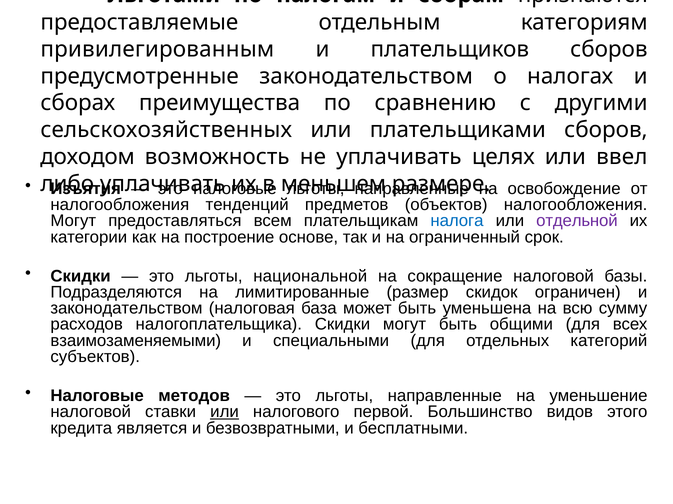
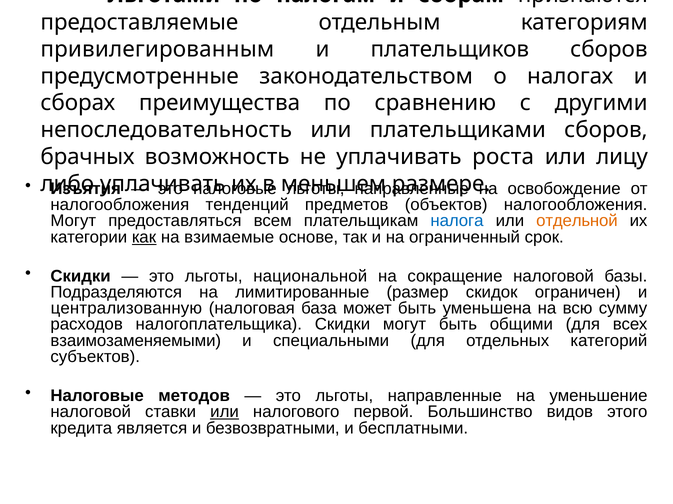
сельскохозяйственных: сельскохозяйственных -> непоследовательность (166, 130)
доходом: доходом -> брачных (87, 157)
целях: целях -> роста (503, 157)
ввел: ввел -> лицу (622, 157)
отдельной colour: purple -> orange (577, 221)
как underline: none -> present (144, 237)
построение: построение -> взимаемые (229, 237)
законодательством: законодательством -> централизованную (126, 309)
